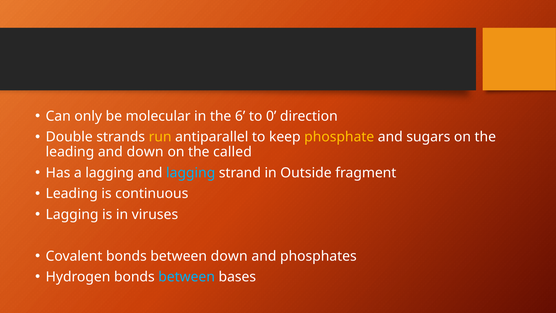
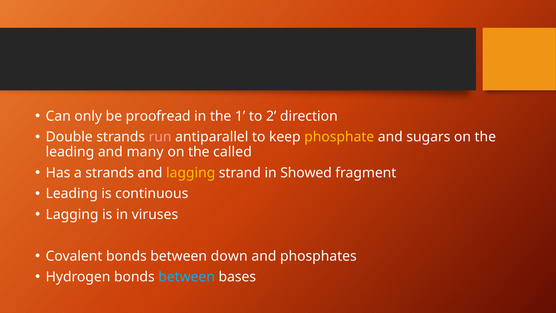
molecular: molecular -> proofread (158, 116)
6: 6 -> 1 (240, 116)
0: 0 -> 2 (271, 116)
run colour: yellow -> pink (160, 137)
and down: down -> many (145, 152)
a lagging: lagging -> strands (110, 173)
lagging colour: light blue -> yellow (191, 173)
Outside: Outside -> Showed (306, 173)
